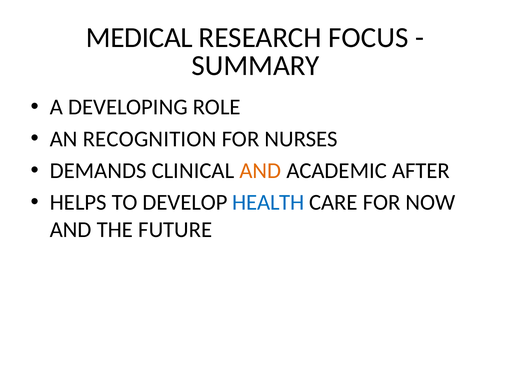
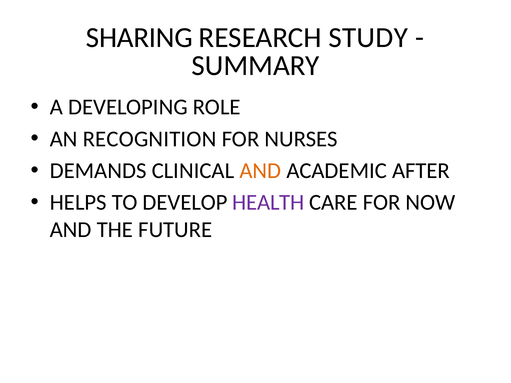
MEDICAL: MEDICAL -> SHARING (139, 38)
FOCUS: FOCUS -> STUDY (368, 38)
HEALTH colour: blue -> purple (268, 203)
